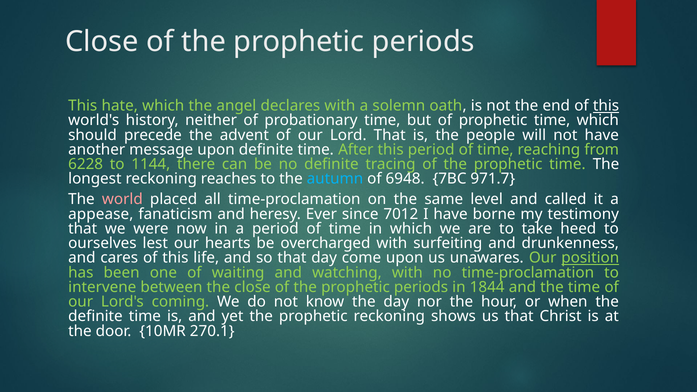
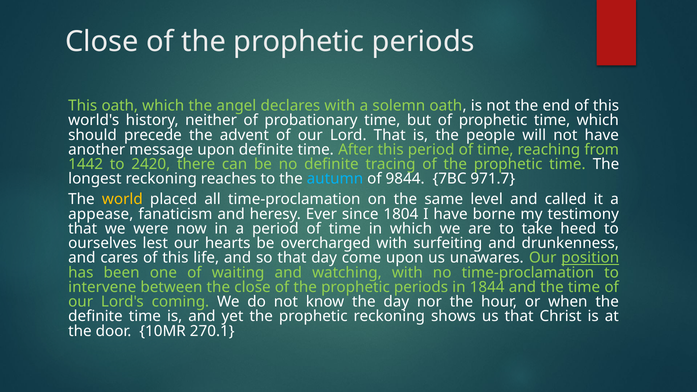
This hate: hate -> oath (120, 106)
this underline: present -> none (606, 106)
6228: 6228 -> 1442 (86, 164)
1144: 1144 -> 2420 (151, 164)
6948: 6948 -> 9844 (405, 179)
world colour: pink -> yellow (122, 199)
7012: 7012 -> 1804 (401, 214)
